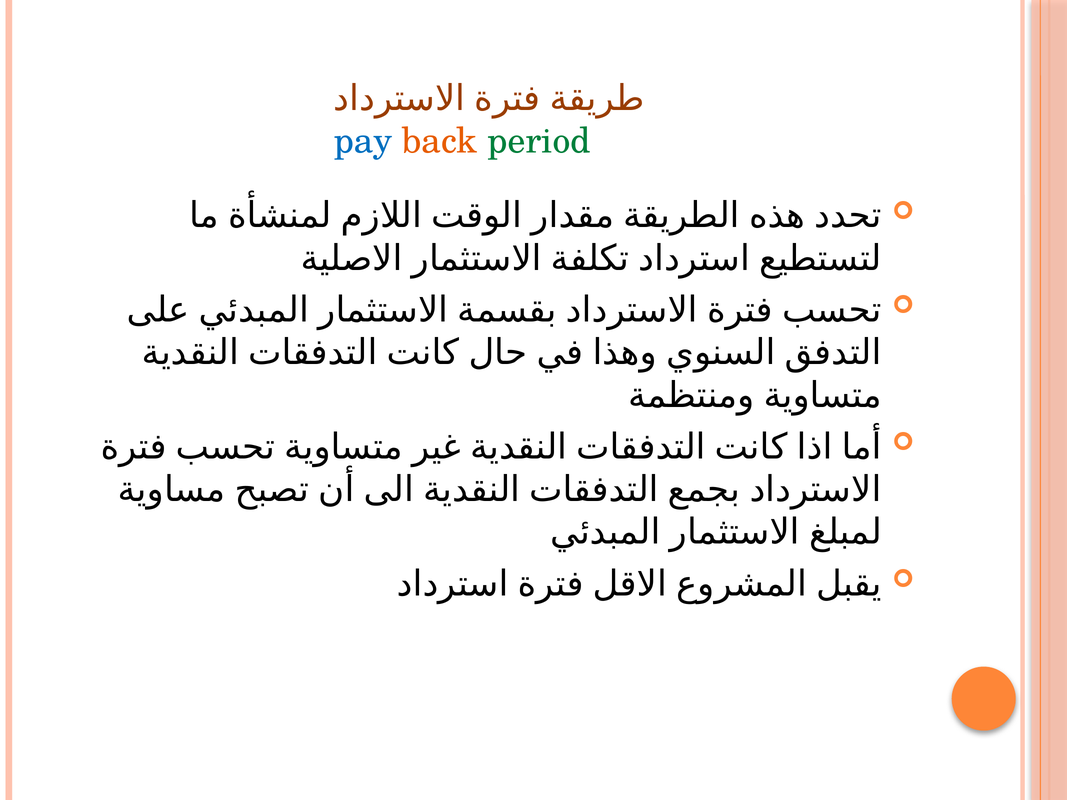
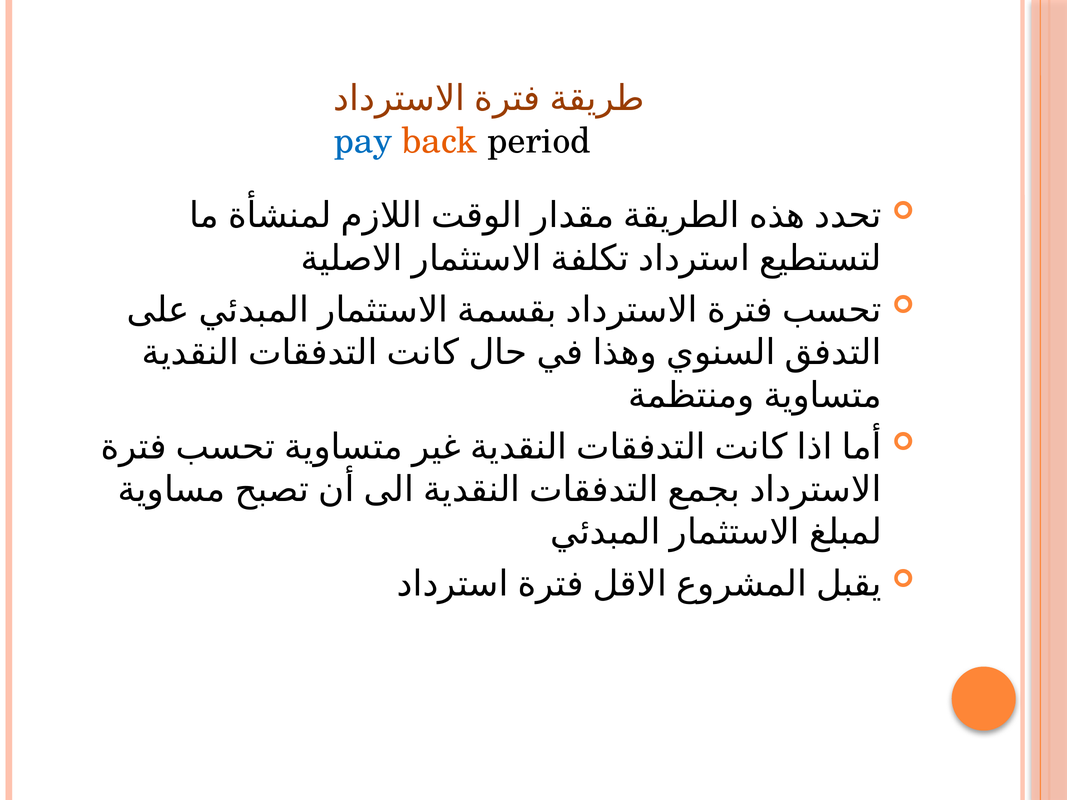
period colour: green -> black (539, 141)
